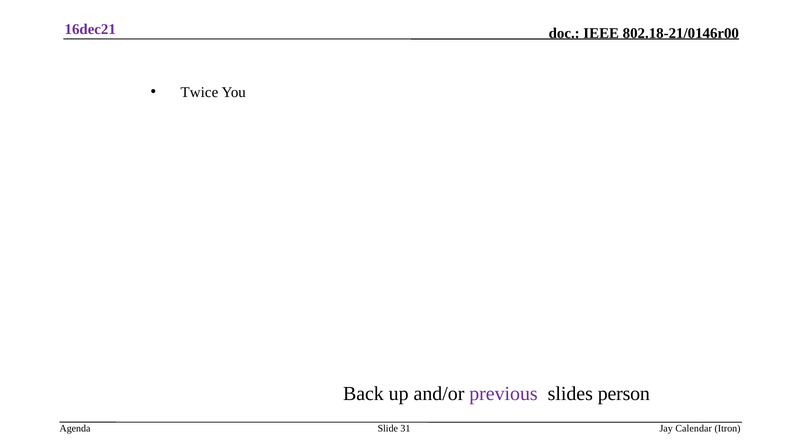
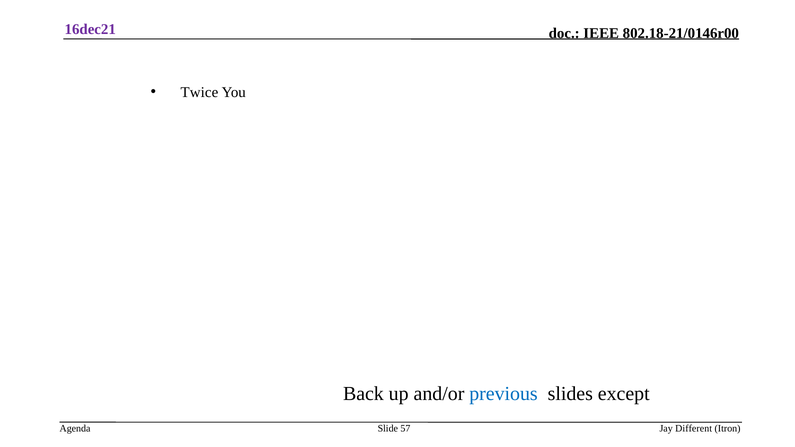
previous colour: purple -> blue (504, 394)
person: person -> except (624, 394)
31: 31 -> 57 (405, 429)
Calendar: Calendar -> Different (694, 429)
